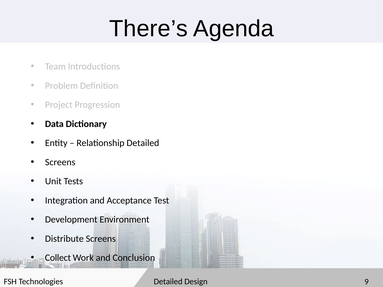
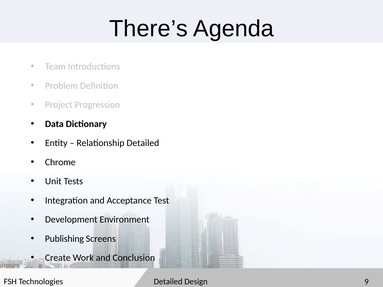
Screens: Screens -> Chrome (60, 162)
Distribute: Distribute -> Publishing (64, 239)
Collect: Collect -> Create (58, 258)
